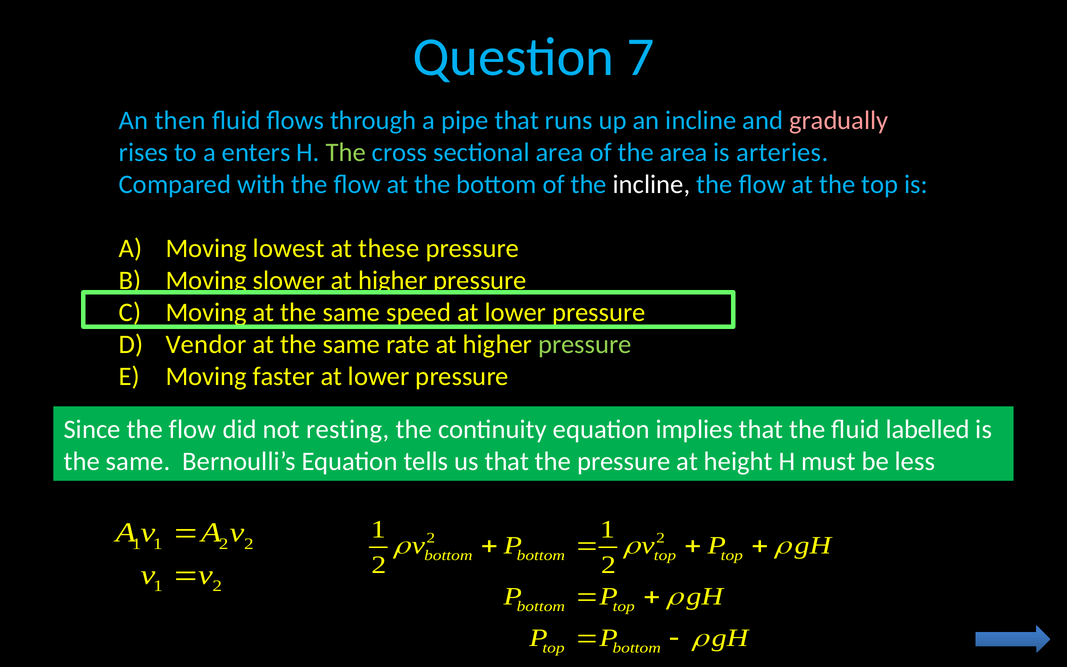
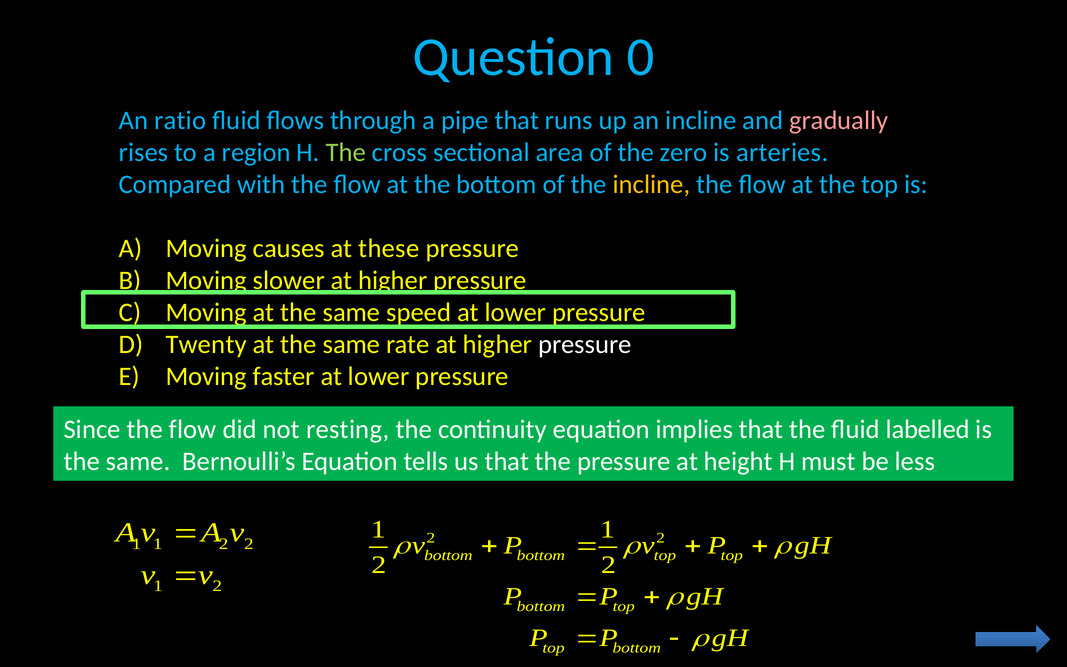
7: 7 -> 0 (640, 57)
then: then -> ratio (180, 120)
enters: enters -> region (256, 152)
the area: area -> zero (684, 152)
incline colour: white -> yellow (652, 184)
lowest: lowest -> causes (289, 248)
Vendor: Vendor -> Twenty (206, 344)
pressure colour: light green -> white (585, 344)
